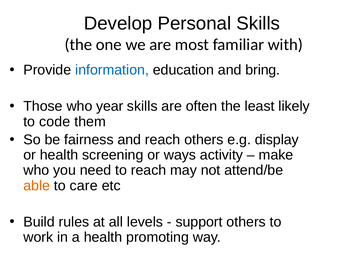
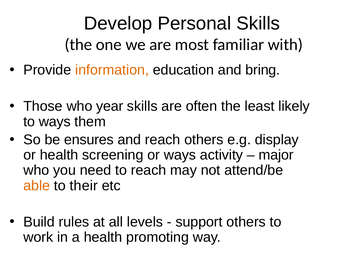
information colour: blue -> orange (112, 70)
to code: code -> ways (55, 122)
fairness: fairness -> ensures (89, 140)
make: make -> major (276, 155)
care: care -> their (84, 186)
